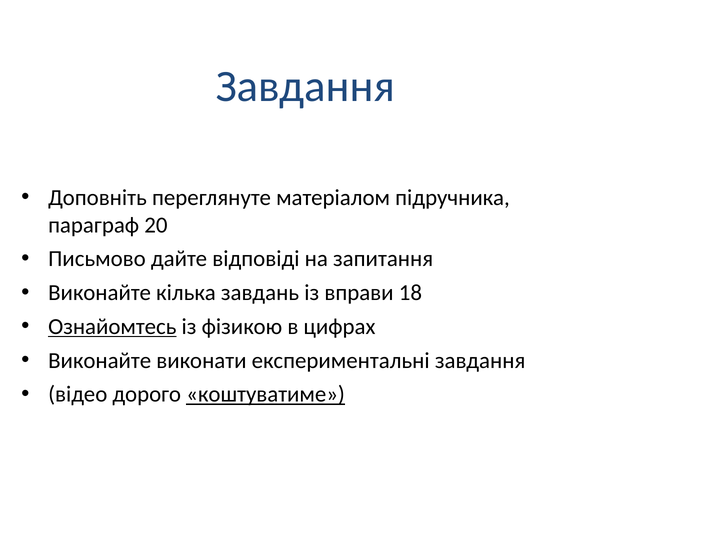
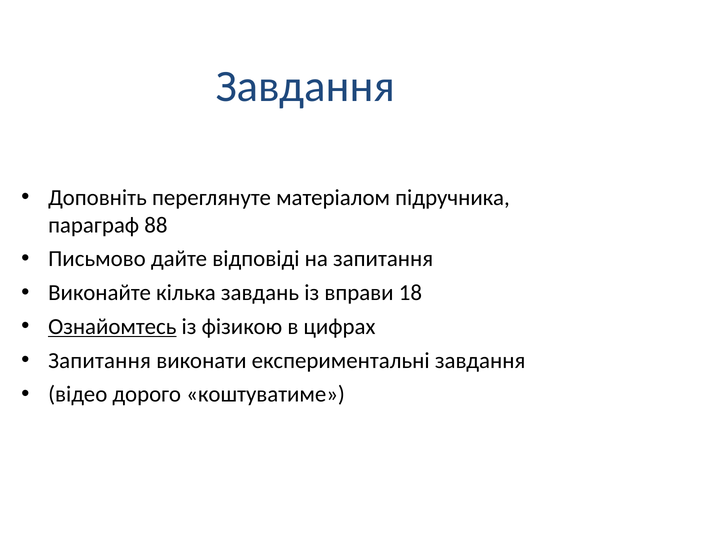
20: 20 -> 88 (156, 225)
Виконайте: Виконайте -> Запитання (100, 360)
коштуватиме underline: present -> none (266, 394)
